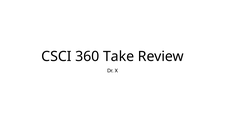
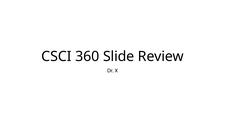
Take: Take -> Slide (119, 56)
